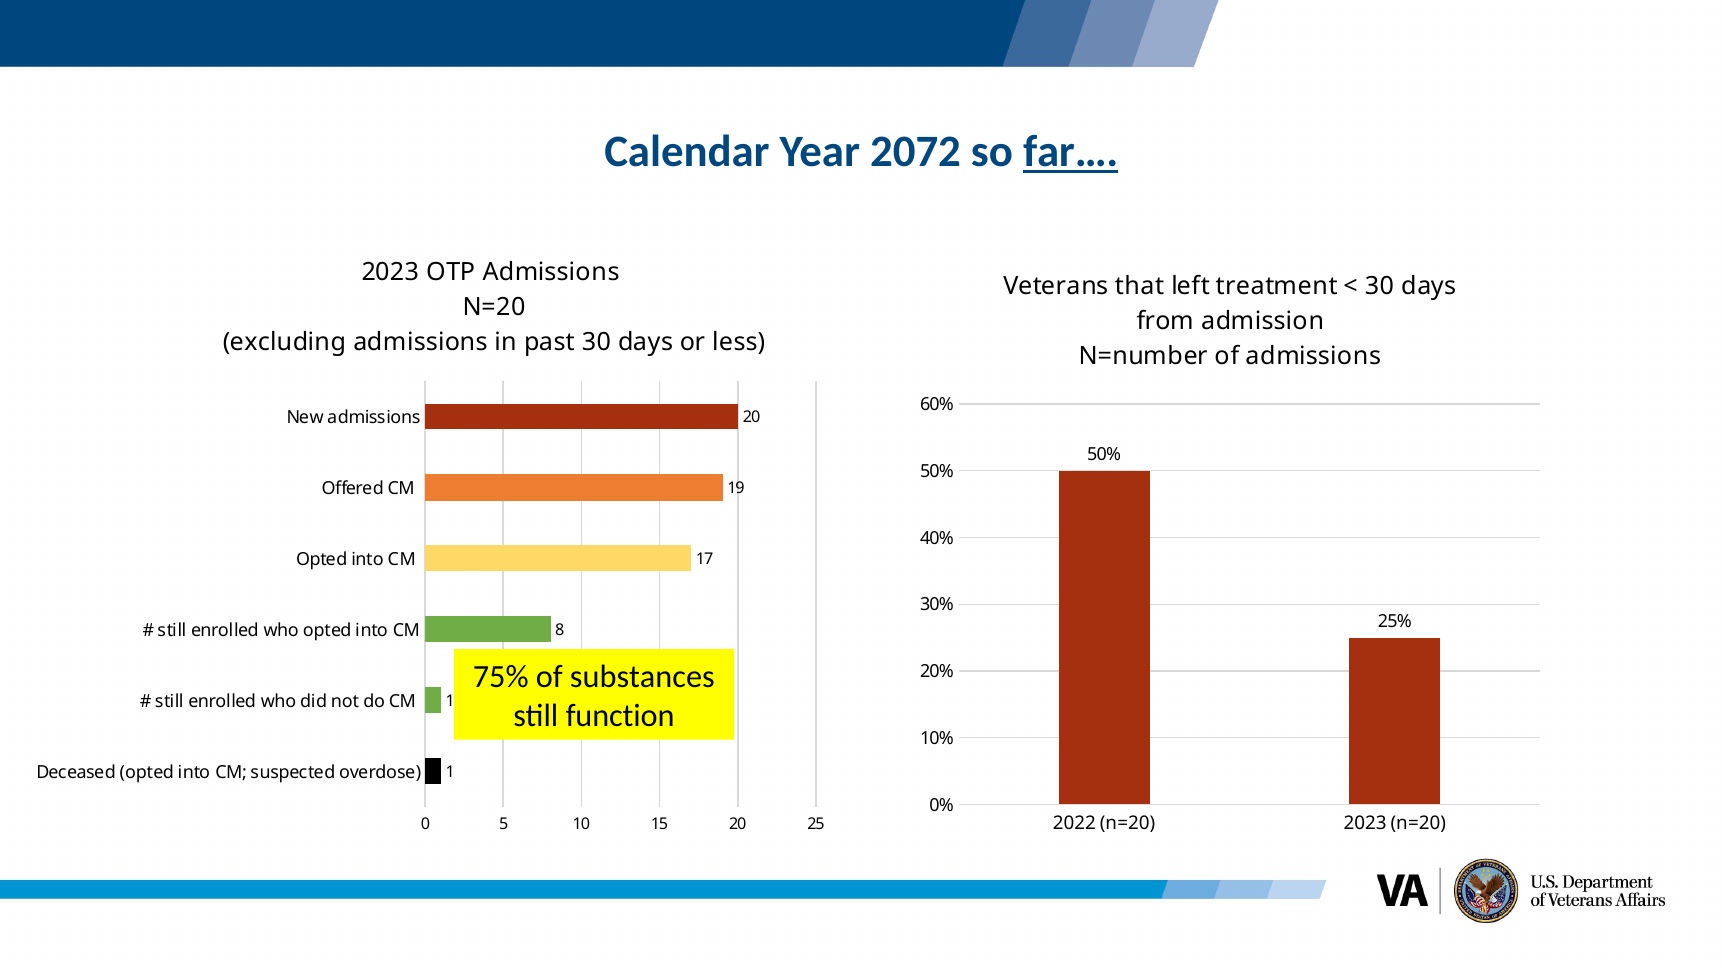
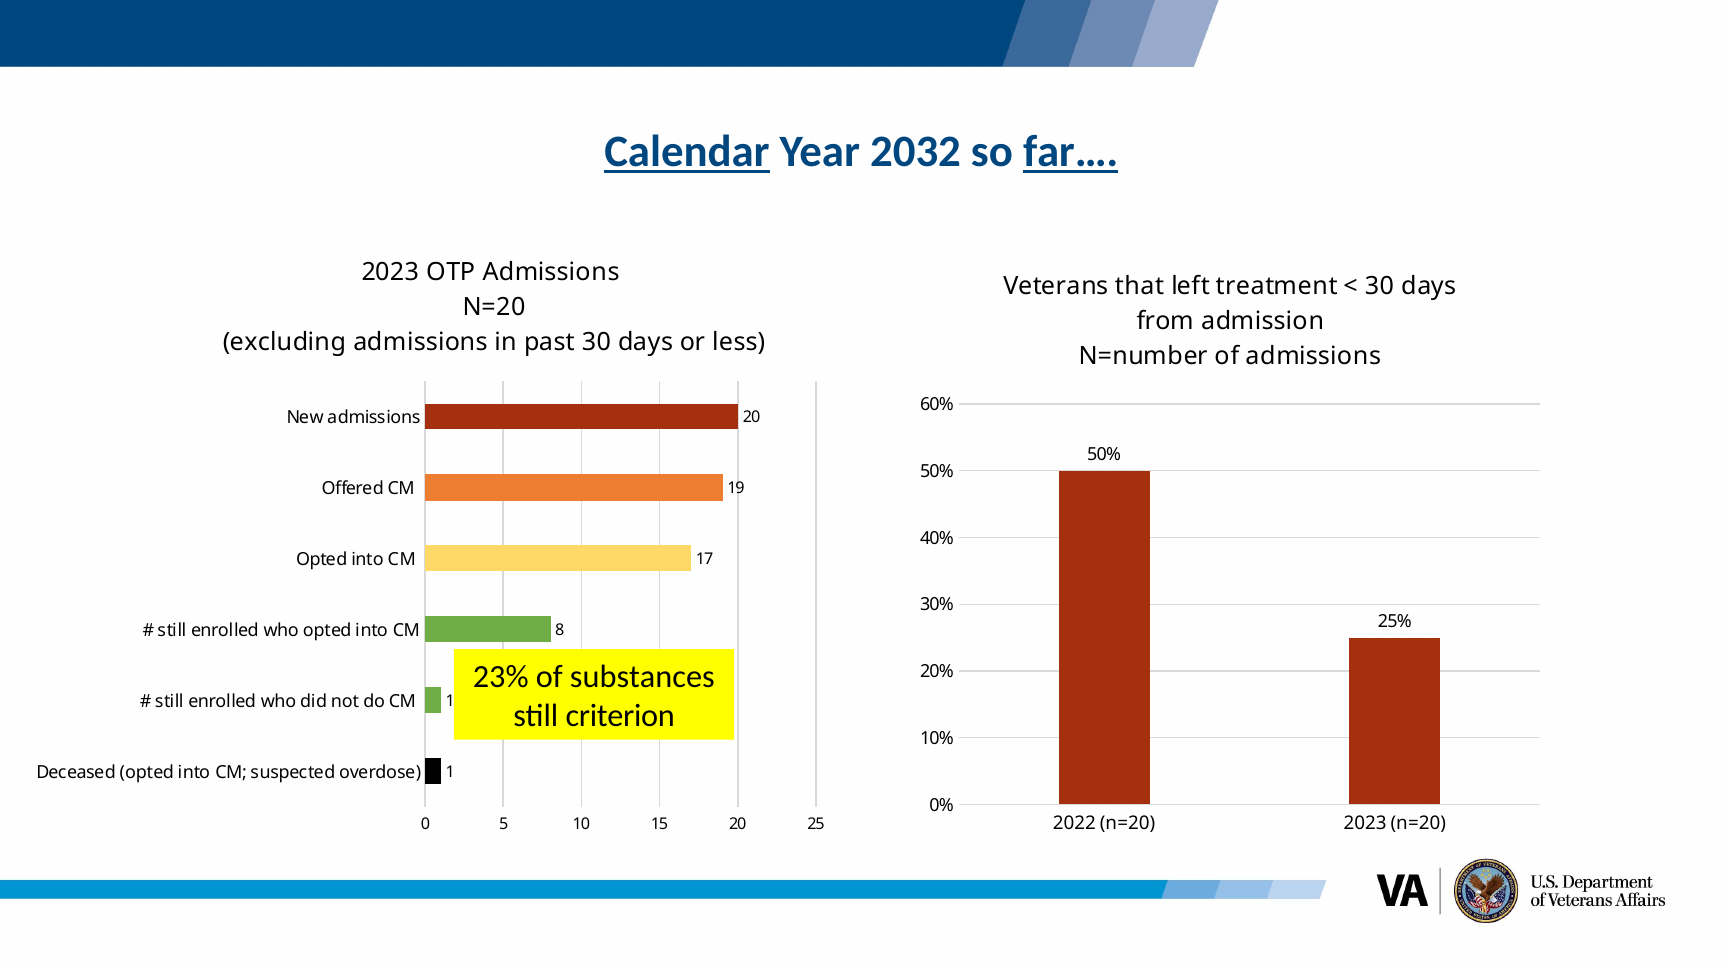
Calendar underline: none -> present (687, 152)
2072: 2072 -> 2032 (916, 152)
75%: 75% -> 23% (501, 677)
function: function -> criterion (620, 716)
